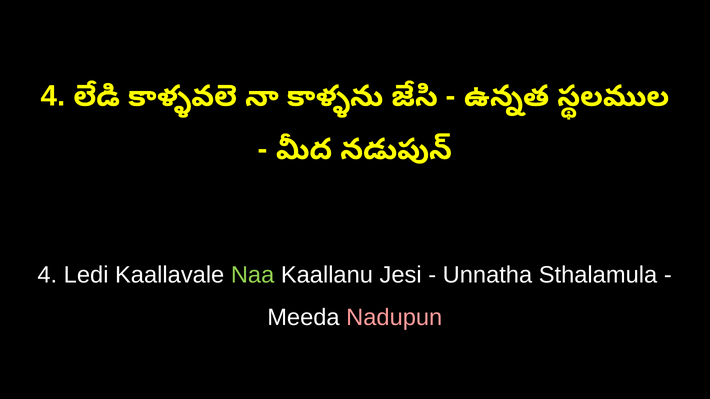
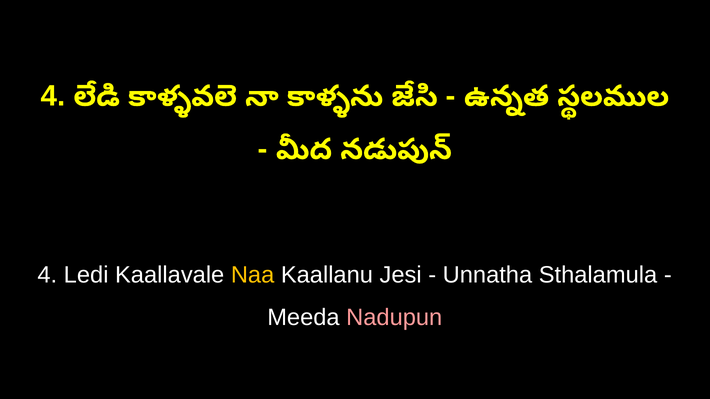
Naa colour: light green -> yellow (253, 275)
